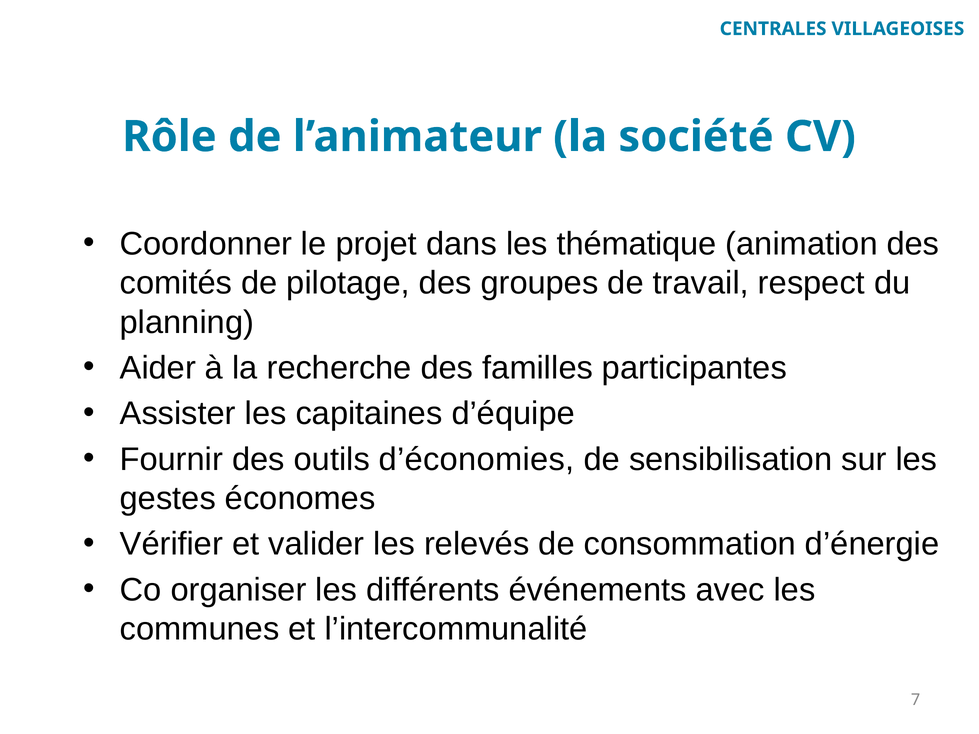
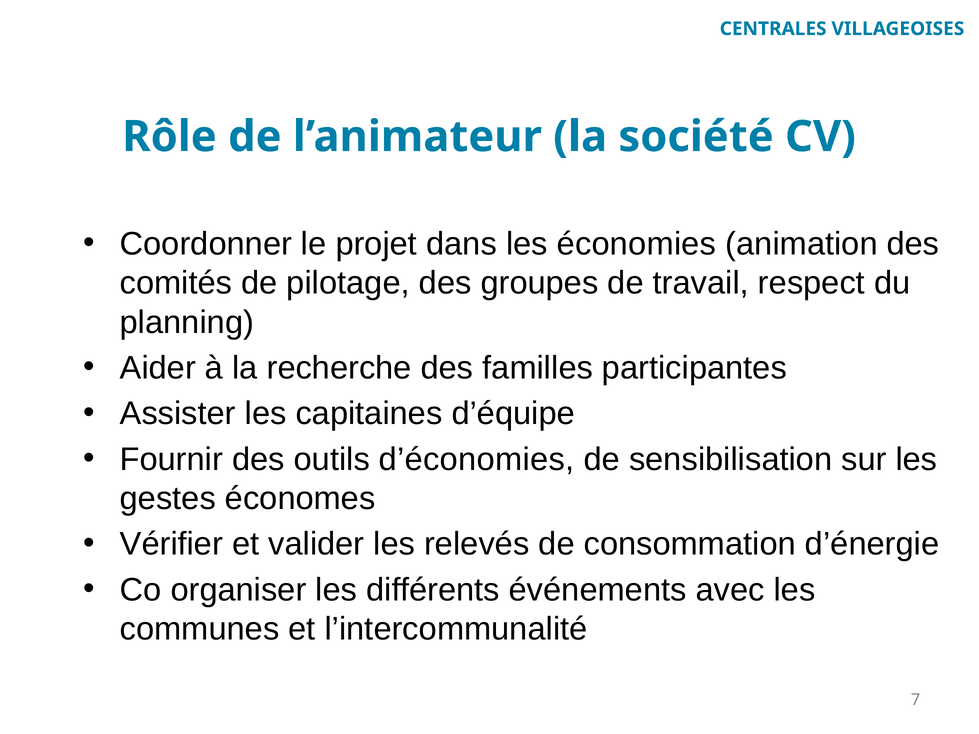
thématique: thématique -> économies (636, 244)
